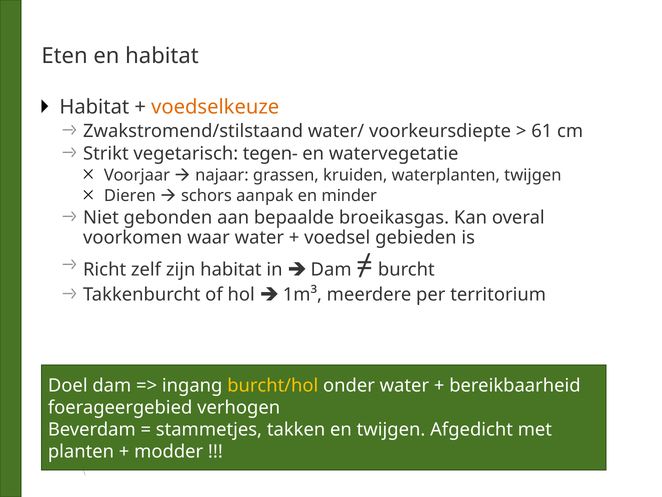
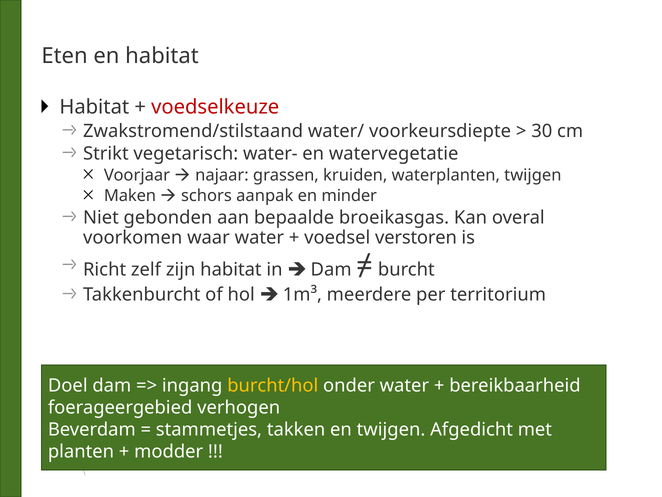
voedselkeuze colour: orange -> red (215, 107)
61: 61 -> 30 (542, 131)
tegen-: tegen- -> water- (270, 153)
Dieren: Dieren -> Maken (130, 196)
gebieden: gebieden -> verstoren (416, 237)
